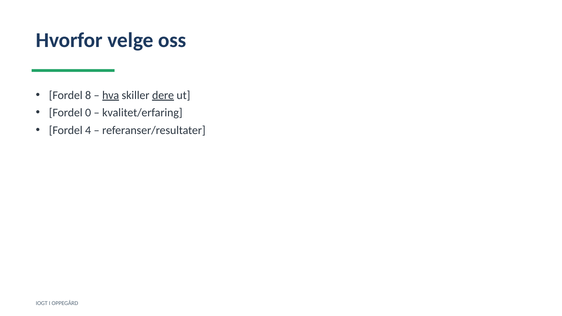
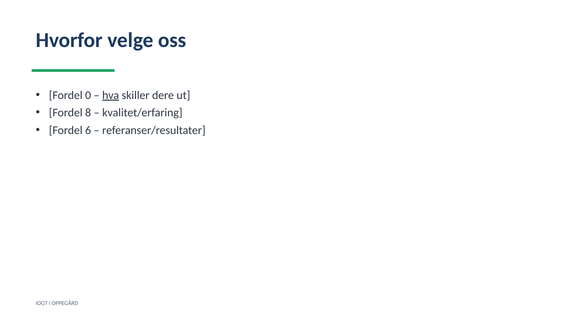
8: 8 -> 0 (88, 95)
dere underline: present -> none (163, 95)
0: 0 -> 8 (88, 113)
4: 4 -> 6 (88, 130)
